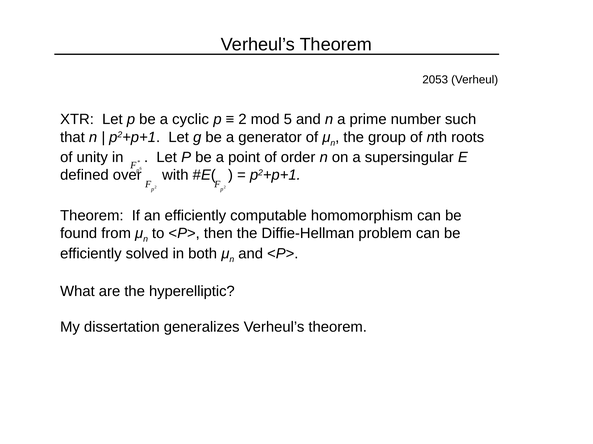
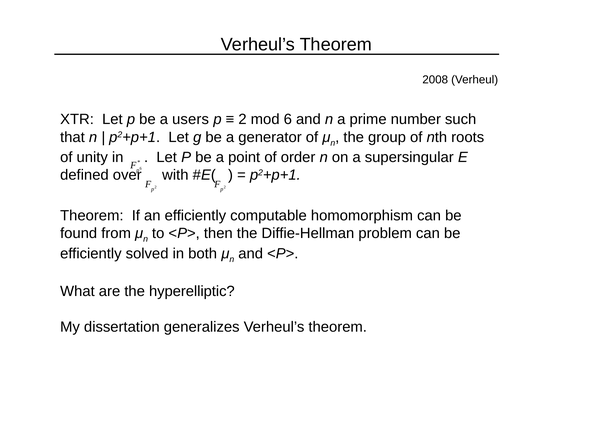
2053: 2053 -> 2008 (435, 80)
cyclic: cyclic -> users (191, 120)
mod 5: 5 -> 6 (288, 120)
